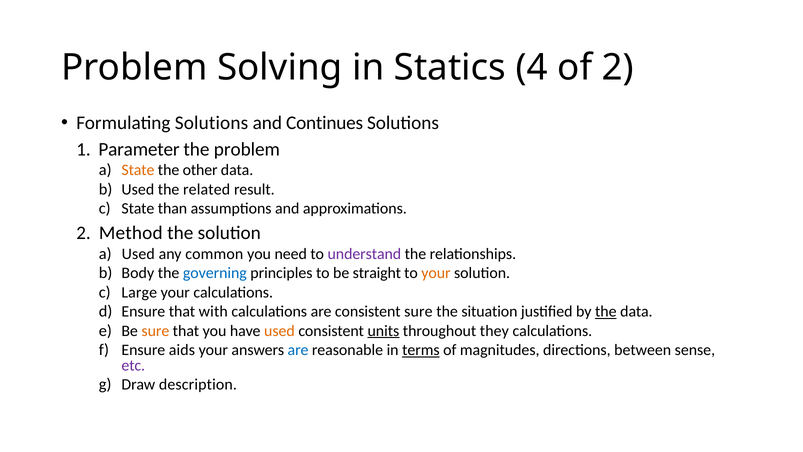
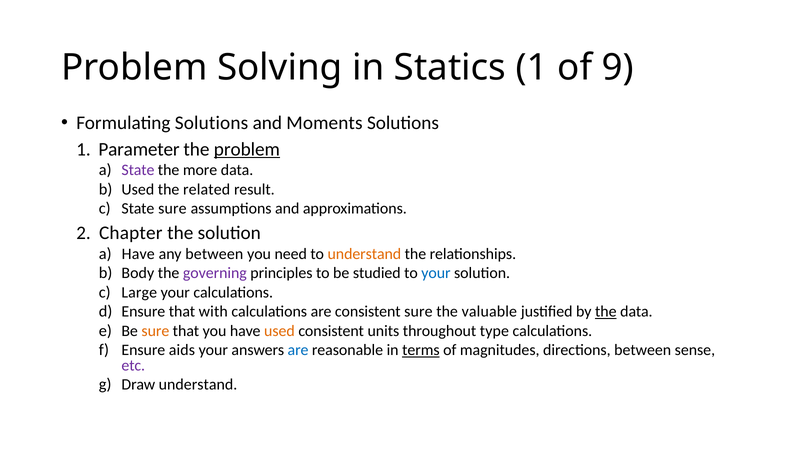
Statics 4: 4 -> 1 (532, 67)
of 2: 2 -> 9 (618, 67)
Continues: Continues -> Moments (324, 123)
problem underline: none -> present (247, 149)
State colour: orange -> purple (138, 170)
other: other -> more (200, 170)
State than: than -> sure (172, 208)
Method: Method -> Chapter (131, 233)
Used: Used -> Have (138, 254)
any common: common -> between (214, 254)
understand colour: purple -> orange (364, 254)
governing colour: blue -> purple (215, 273)
straight: straight -> studied (377, 273)
your colour: orange -> blue (436, 273)
situation: situation -> valuable (489, 311)
units underline: present -> none (383, 331)
they: they -> type (494, 331)
Draw description: description -> understand (198, 384)
